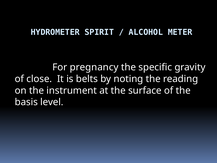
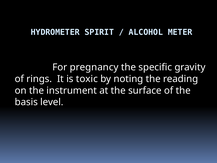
close: close -> rings (39, 79)
belts: belts -> toxic (87, 79)
